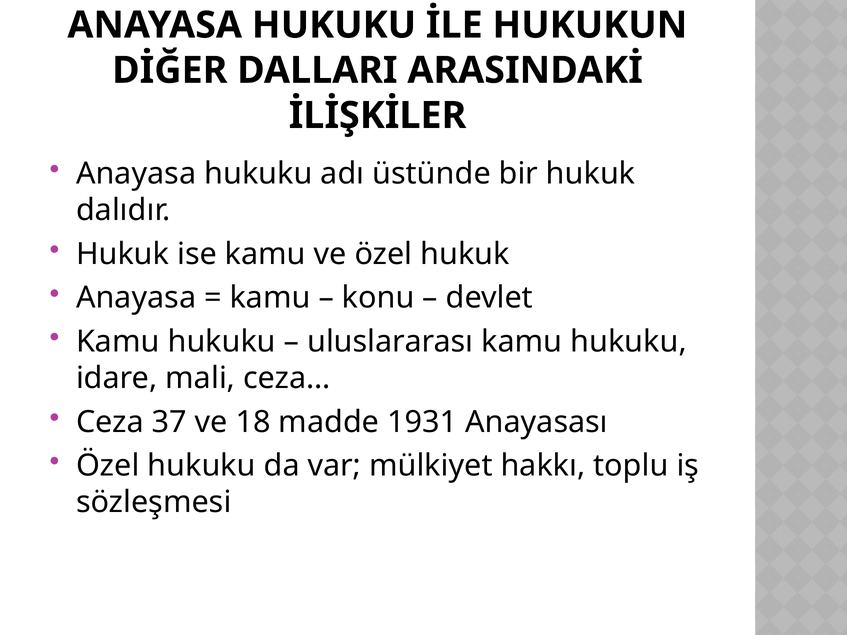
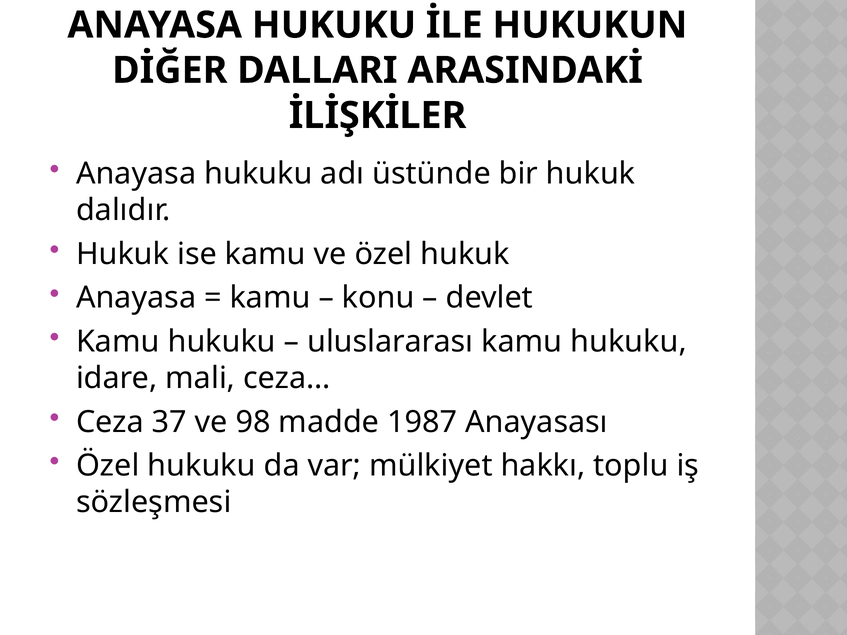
18: 18 -> 98 (253, 422)
1931: 1931 -> 1987 (422, 422)
